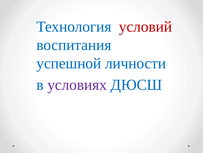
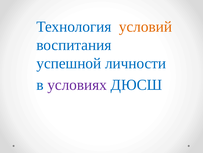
условий colour: red -> orange (145, 27)
